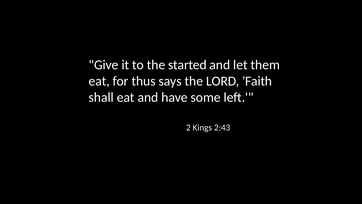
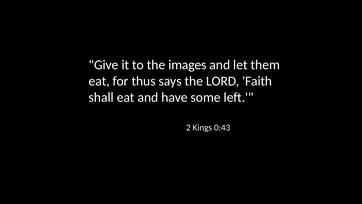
started: started -> images (187, 65)
2:43: 2:43 -> 0:43 (222, 127)
